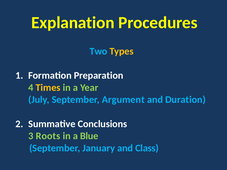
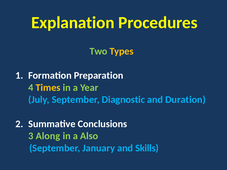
Two colour: light blue -> light green (99, 51)
Argument: Argument -> Diagnostic (123, 100)
Roots: Roots -> Along (48, 136)
Blue: Blue -> Also (89, 136)
Class: Class -> Skills (147, 148)
